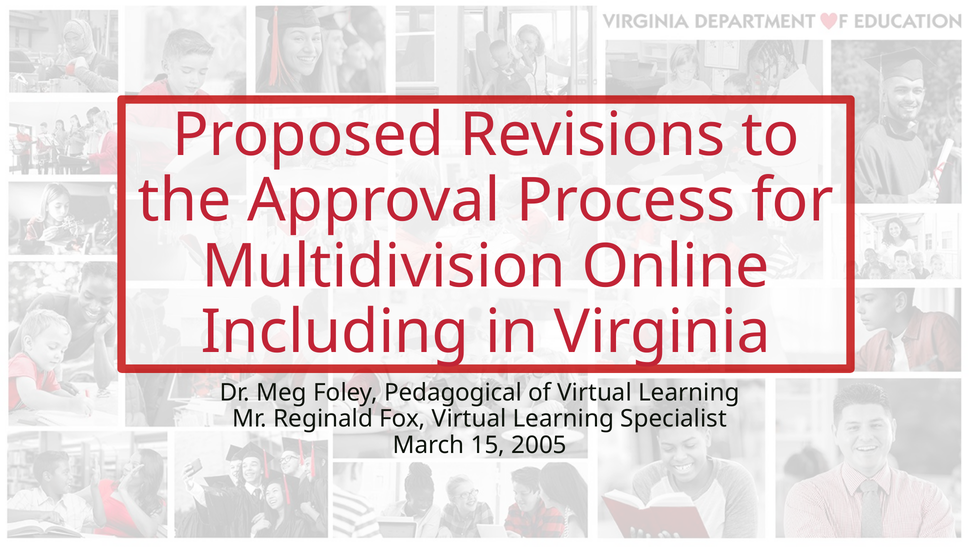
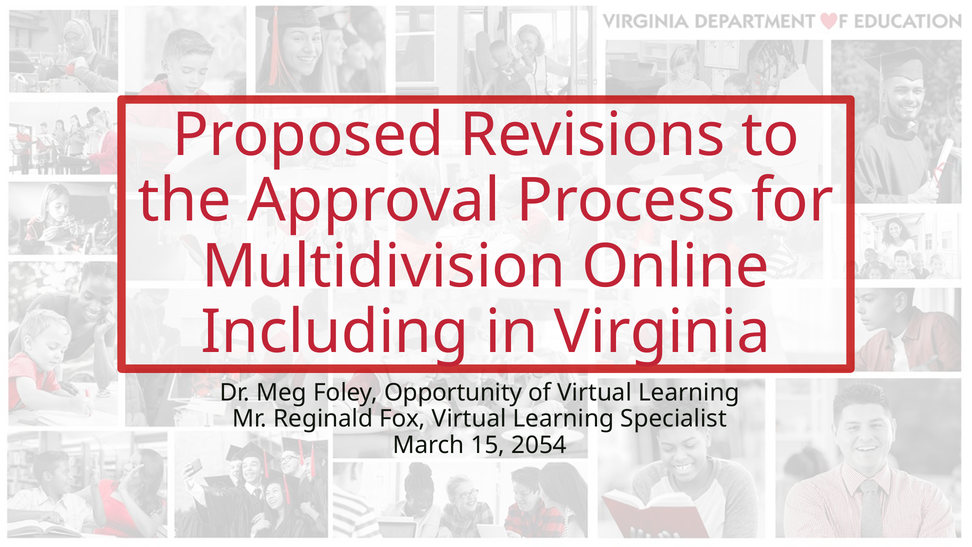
Pedagogical: Pedagogical -> Opportunity (453, 393)
2005: 2005 -> 2054 (539, 445)
